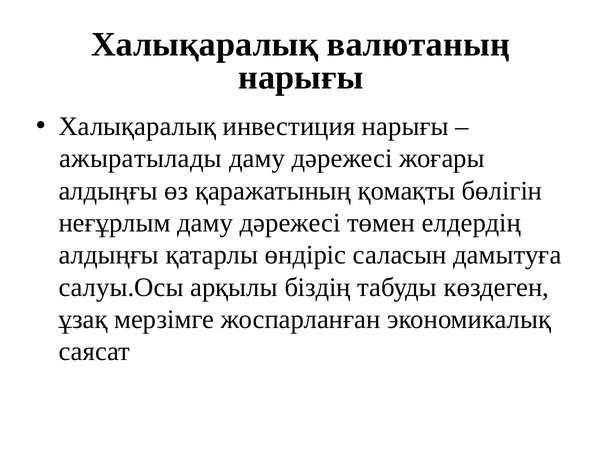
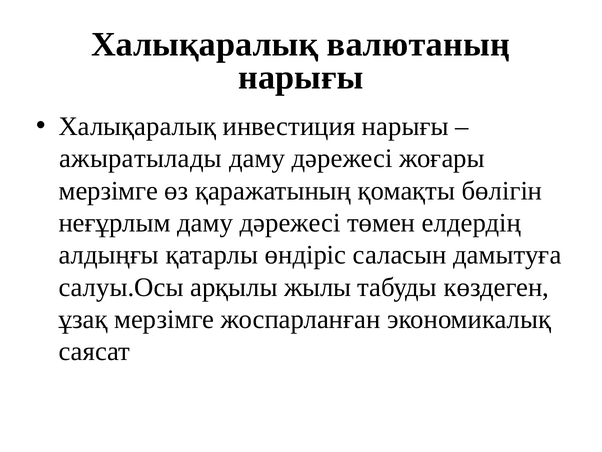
алдыңғы: алдыңғы -> мерзімге (108, 191)
біздің: біздің -> жылы (318, 287)
